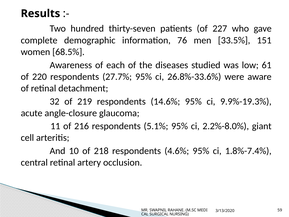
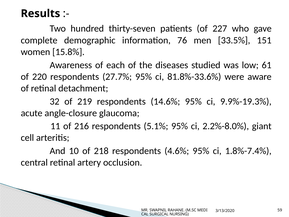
68.5%: 68.5% -> 15.8% (68, 52)
26.8%-33.6%: 26.8%-33.6% -> 81.8%-33.6% (194, 77)
